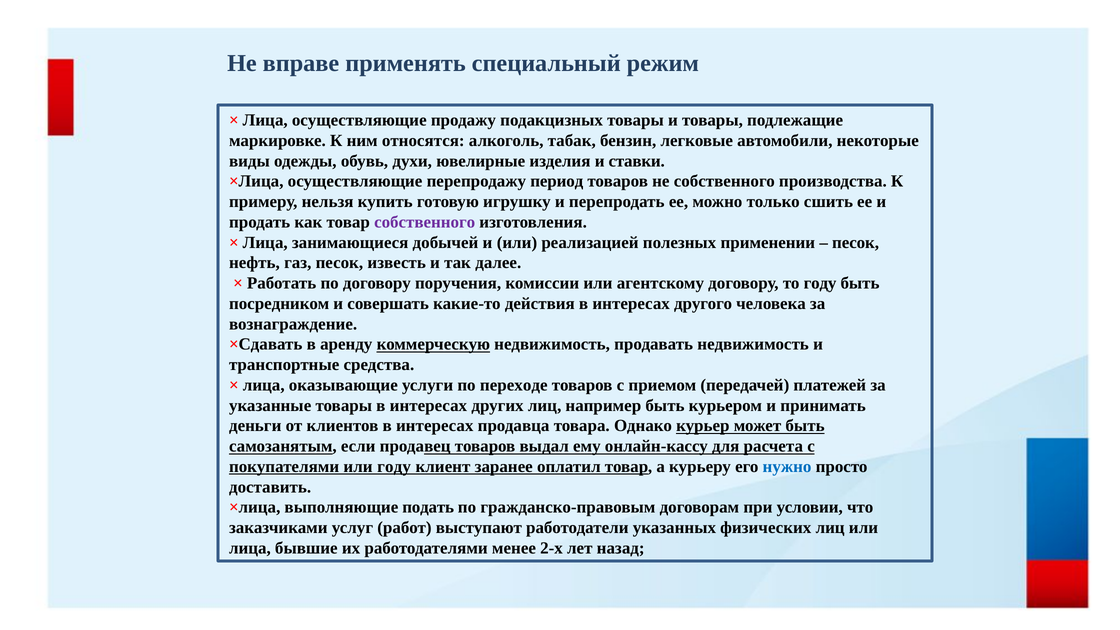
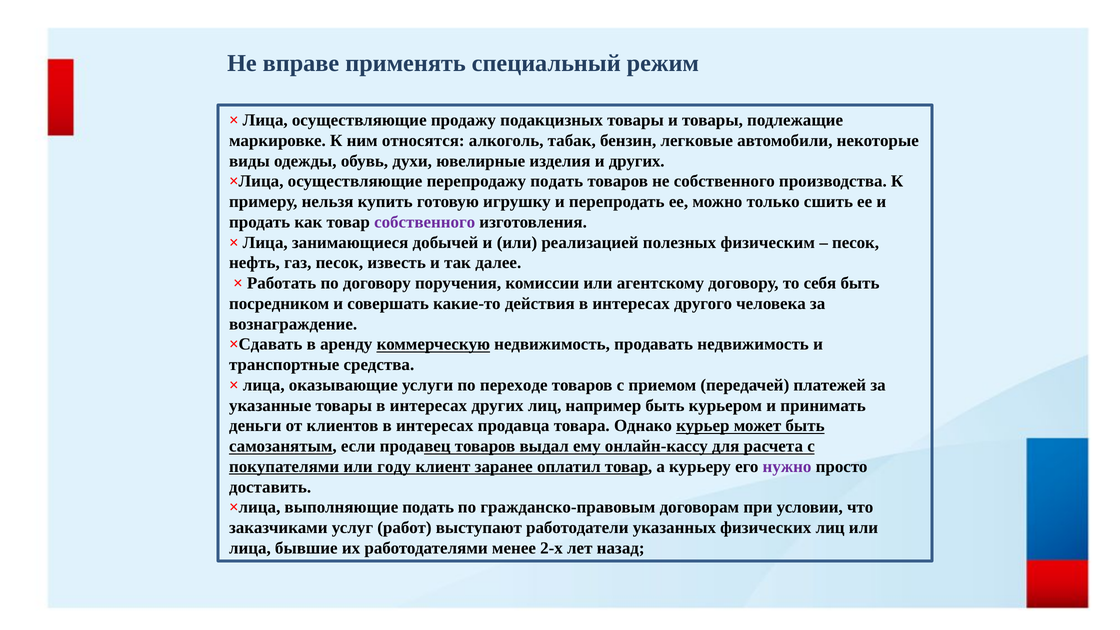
и ставки: ставки -> других (637, 161)
перепродажу период: период -> подать (557, 181)
применении: применении -> физическим (768, 242)
то году: году -> себя (820, 283)
нужно colour: blue -> purple (787, 467)
